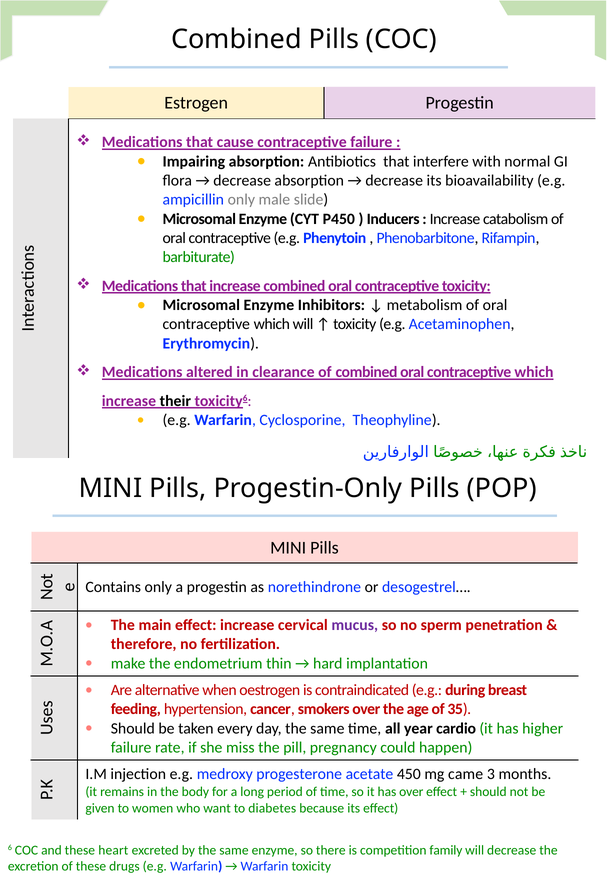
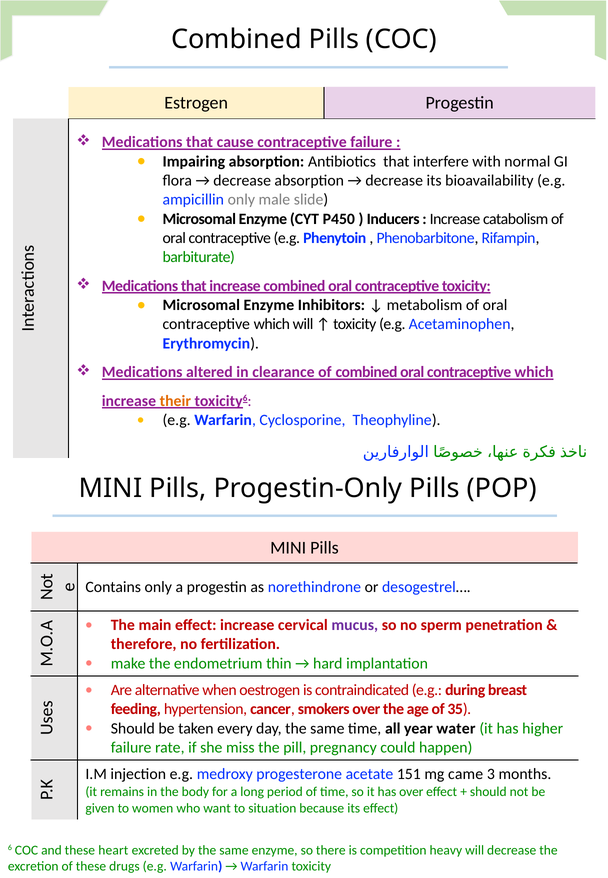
their colour: black -> orange (175, 401)
cardio: cardio -> water (456, 729)
450: 450 -> 151 (409, 774)
diabetes: diabetes -> situation (272, 808)
family: family -> heavy (446, 850)
